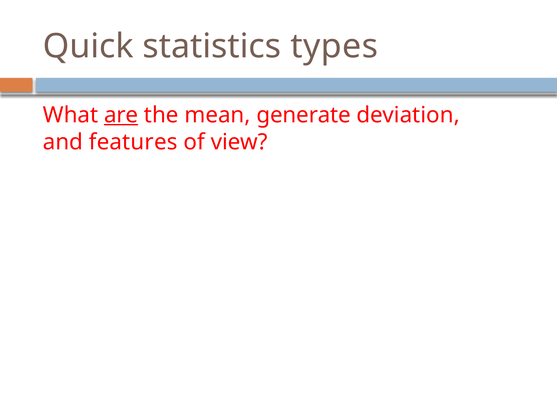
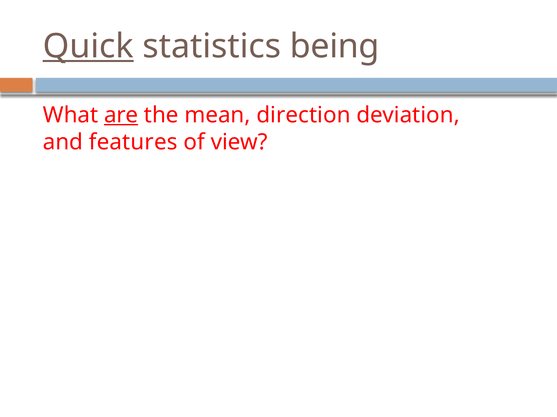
Quick underline: none -> present (88, 46)
types: types -> being (335, 46)
generate: generate -> direction (304, 115)
